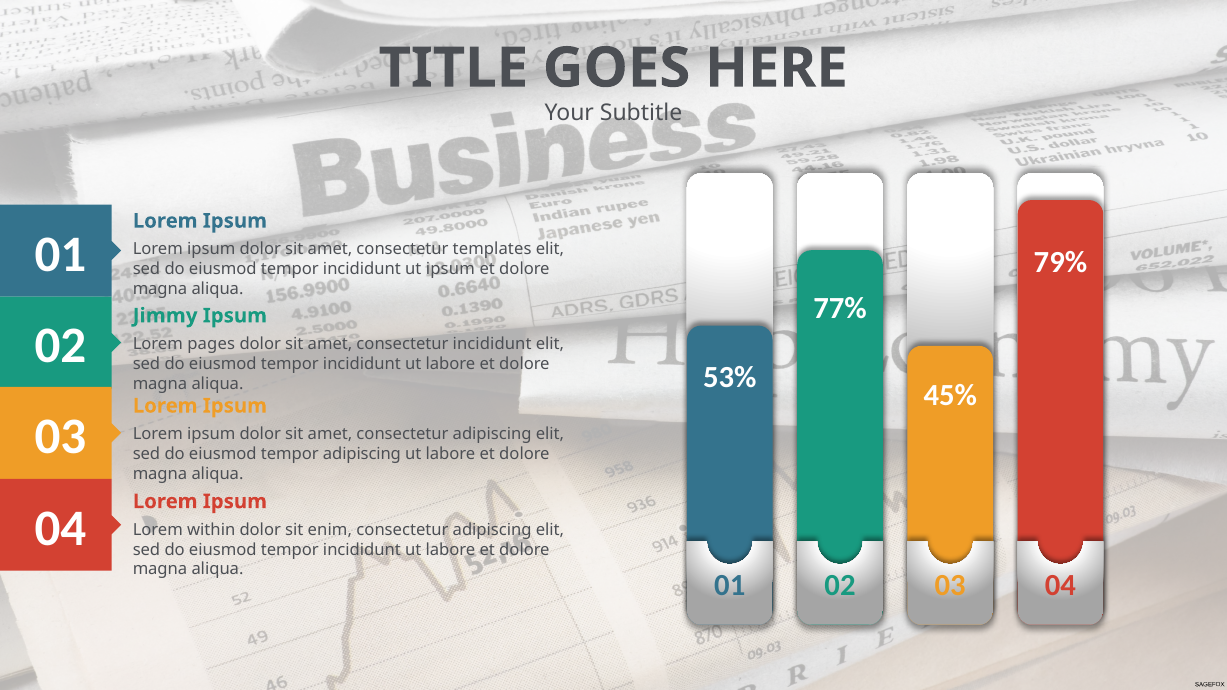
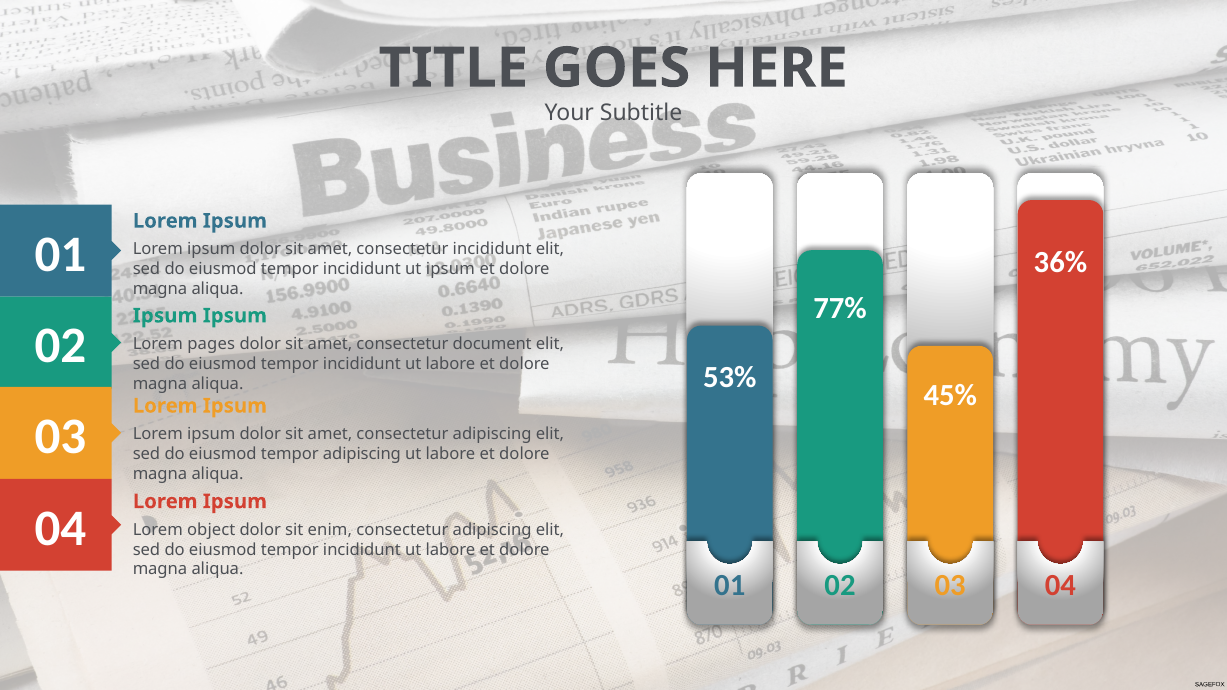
consectetur templates: templates -> incididunt (492, 249)
79%: 79% -> 36% (1060, 263)
Jimmy: Jimmy -> Ipsum (165, 316)
consectetur incididunt: incididunt -> document (492, 344)
within: within -> object (211, 530)
